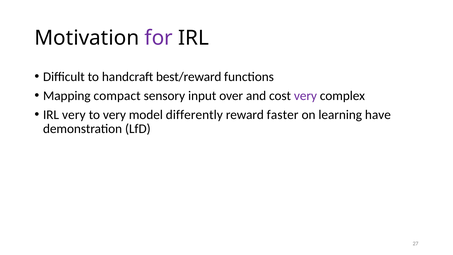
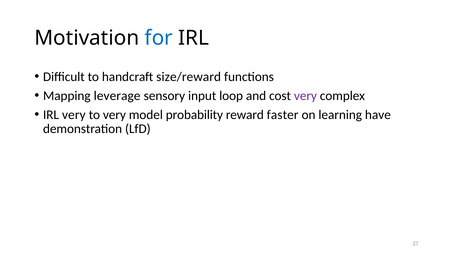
for colour: purple -> blue (159, 38)
best/reward: best/reward -> size/reward (189, 77)
compact: compact -> leverage (117, 96)
over: over -> loop (231, 96)
differently: differently -> probability (194, 115)
